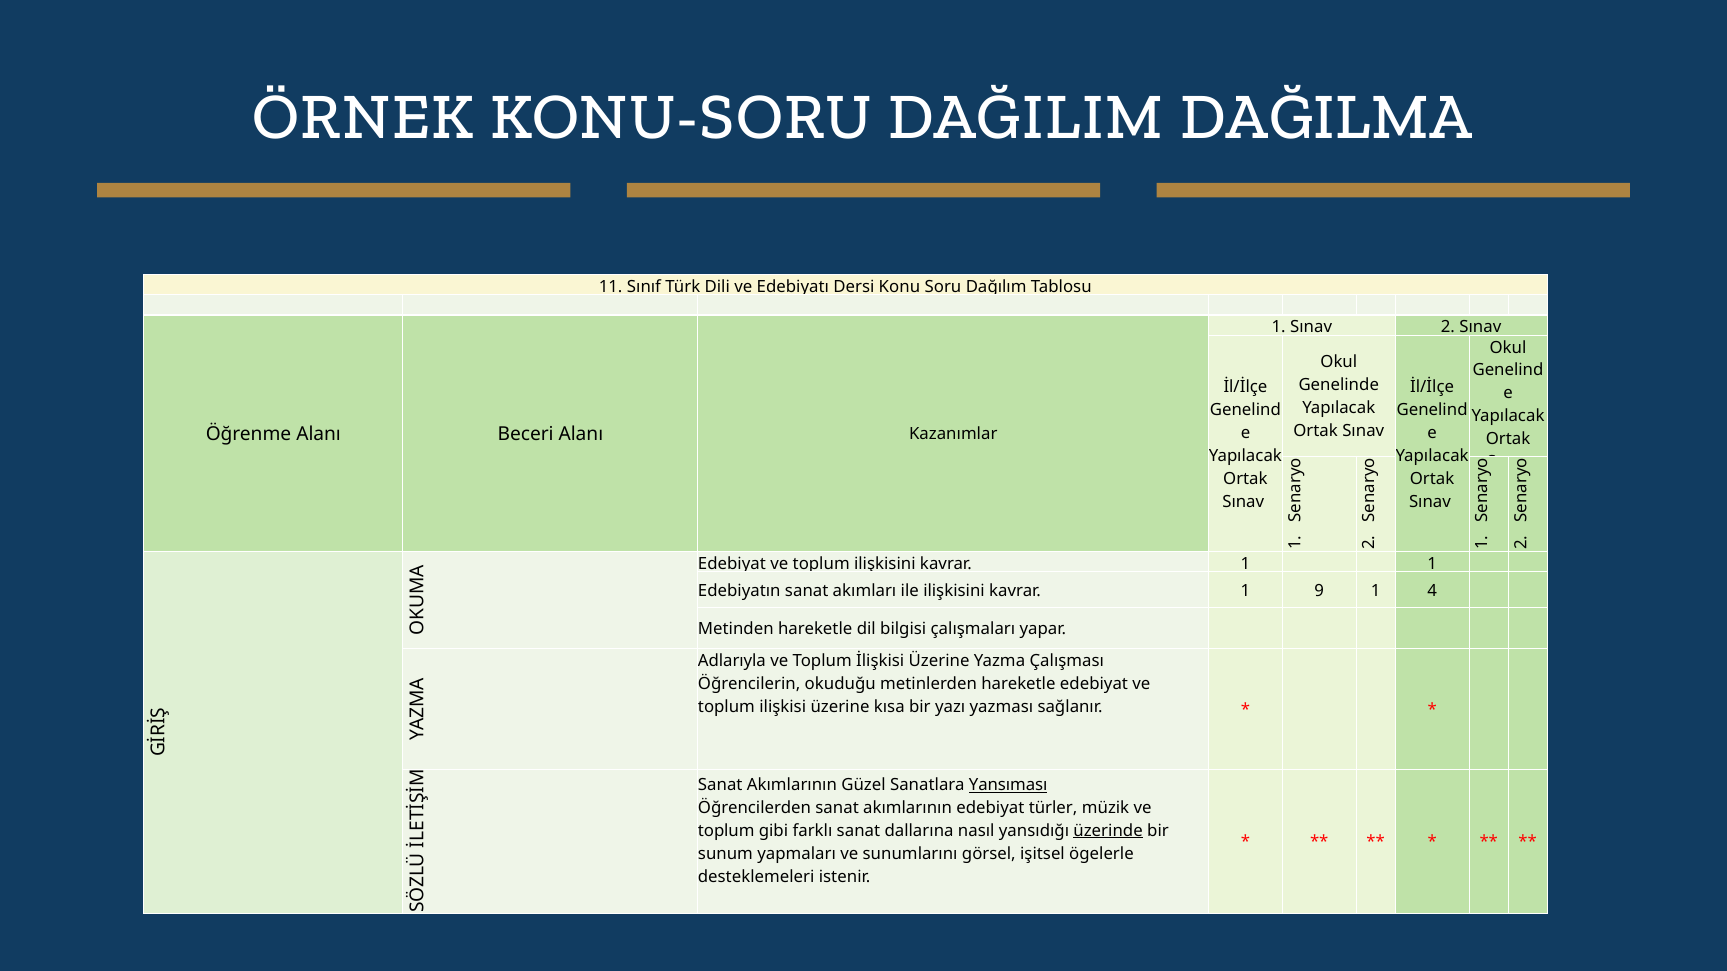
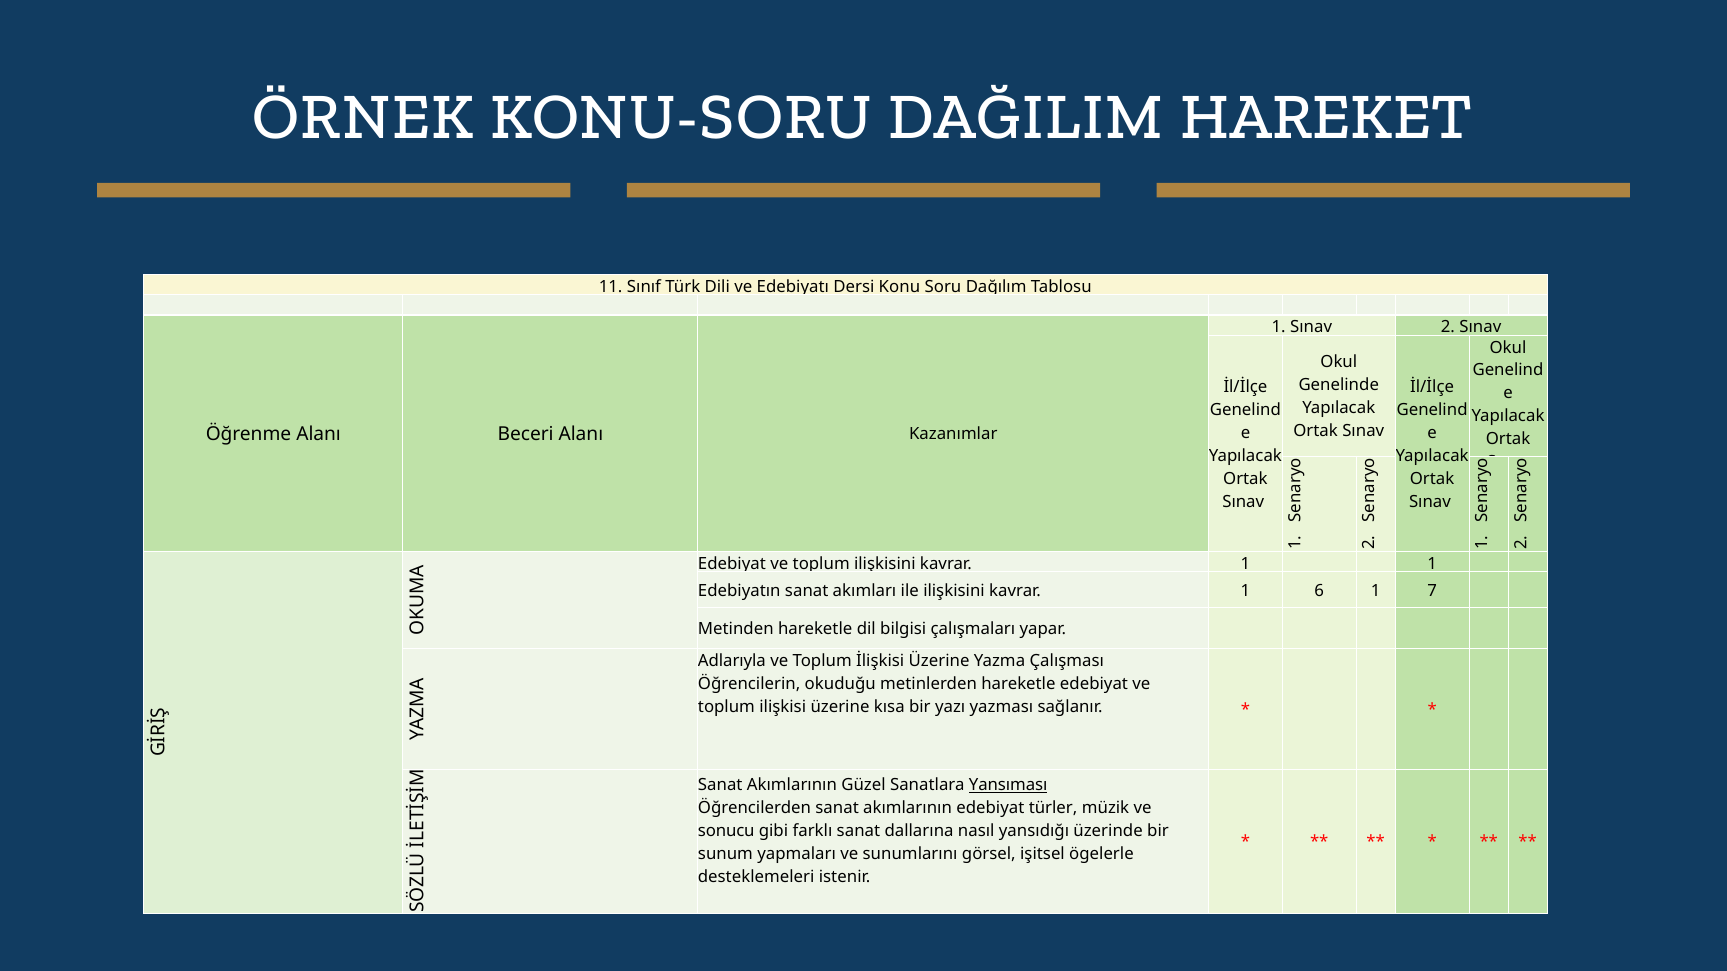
DAĞILMA: DAĞILMA -> HAREKET (1326, 117)
9: 9 -> 6 (1319, 591)
4: 4 -> 7 (1432, 591)
toplum: toplum -> sonucu (726, 831)
üzerinde underline: present -> none (1108, 831)
